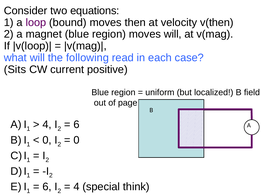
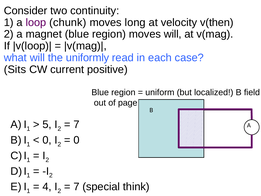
equations: equations -> continuity (95, 11)
bound: bound -> chunk (68, 22)
then: then -> long (135, 22)
following: following -> uniformly (88, 58)
4: 4 -> 5 (47, 124)
6: 6 -> 7 (76, 124)
6: 6 -> 4 (47, 187)
4: 4 -> 7 (76, 187)
